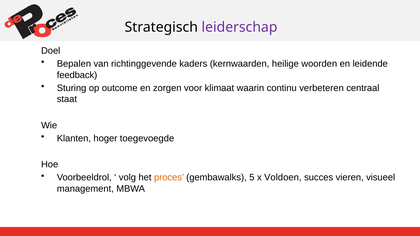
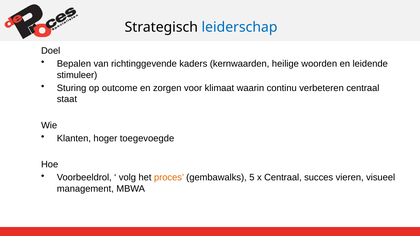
leiderschap colour: purple -> blue (239, 27)
feedback: feedback -> stimuleer (77, 75)
x Voldoen: Voldoen -> Centraal (283, 178)
